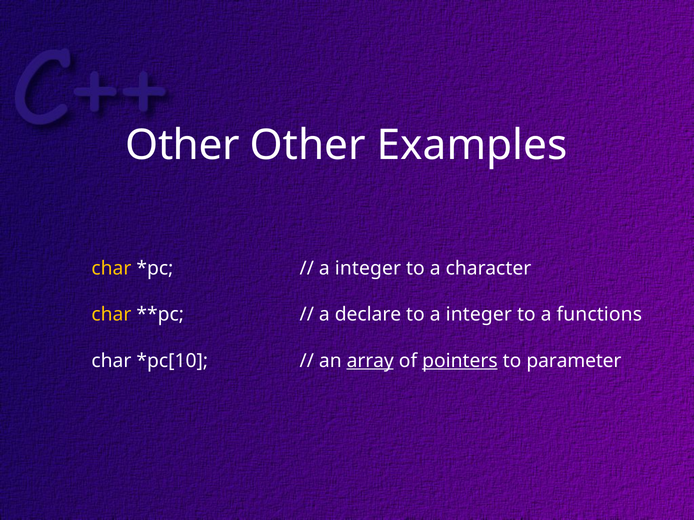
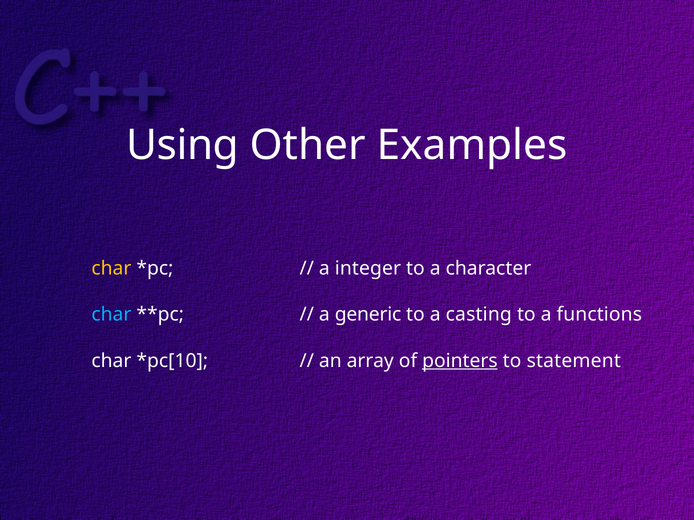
Other: Other -> Using (183, 145)
char colour: yellow -> light blue (111, 315)
declare: declare -> generic (368, 315)
to a integer: integer -> casting (479, 315)
array underline: present -> none (370, 361)
parameter: parameter -> statement (574, 361)
